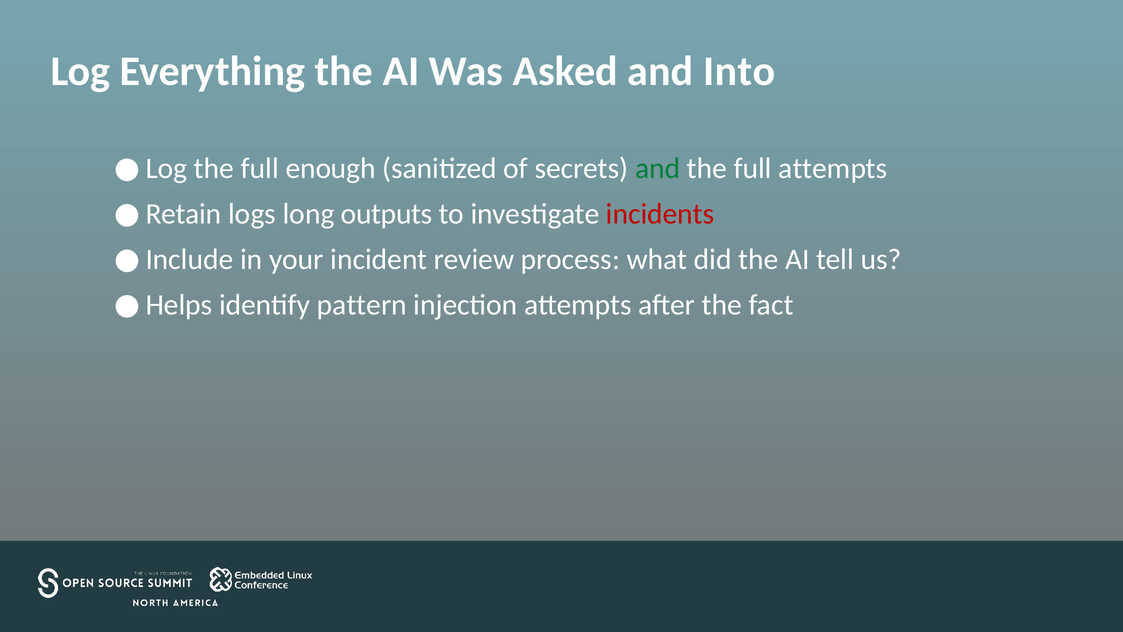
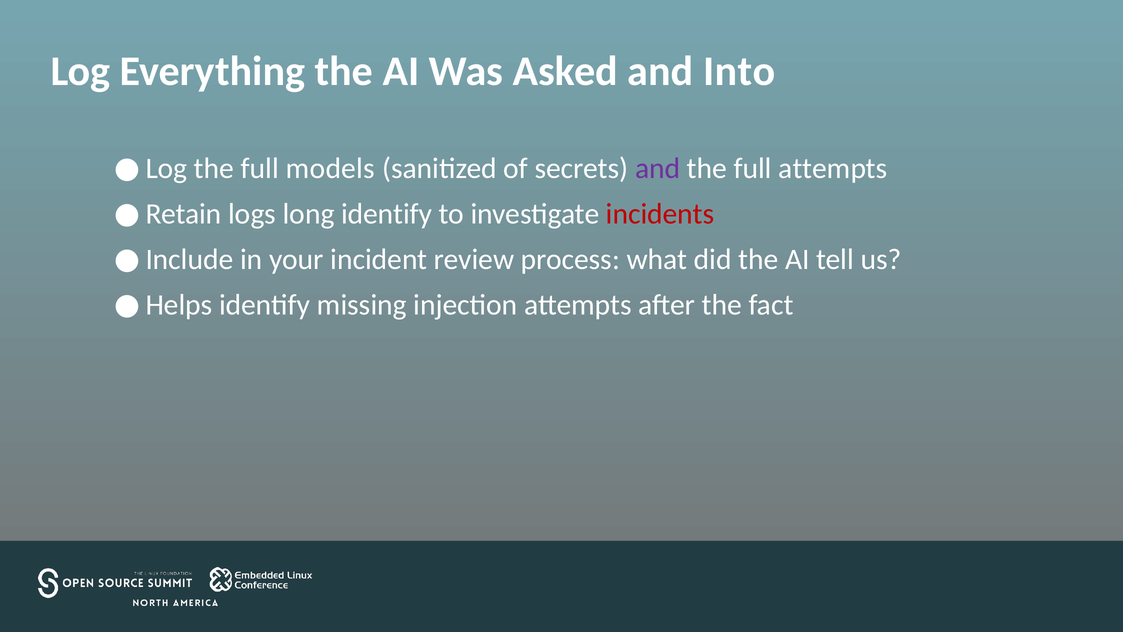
enough: enough -> models (330, 168)
and colour: green -> purple (658, 168)
long outputs: outputs -> identify (387, 214)
pattern: pattern -> missing (362, 305)
